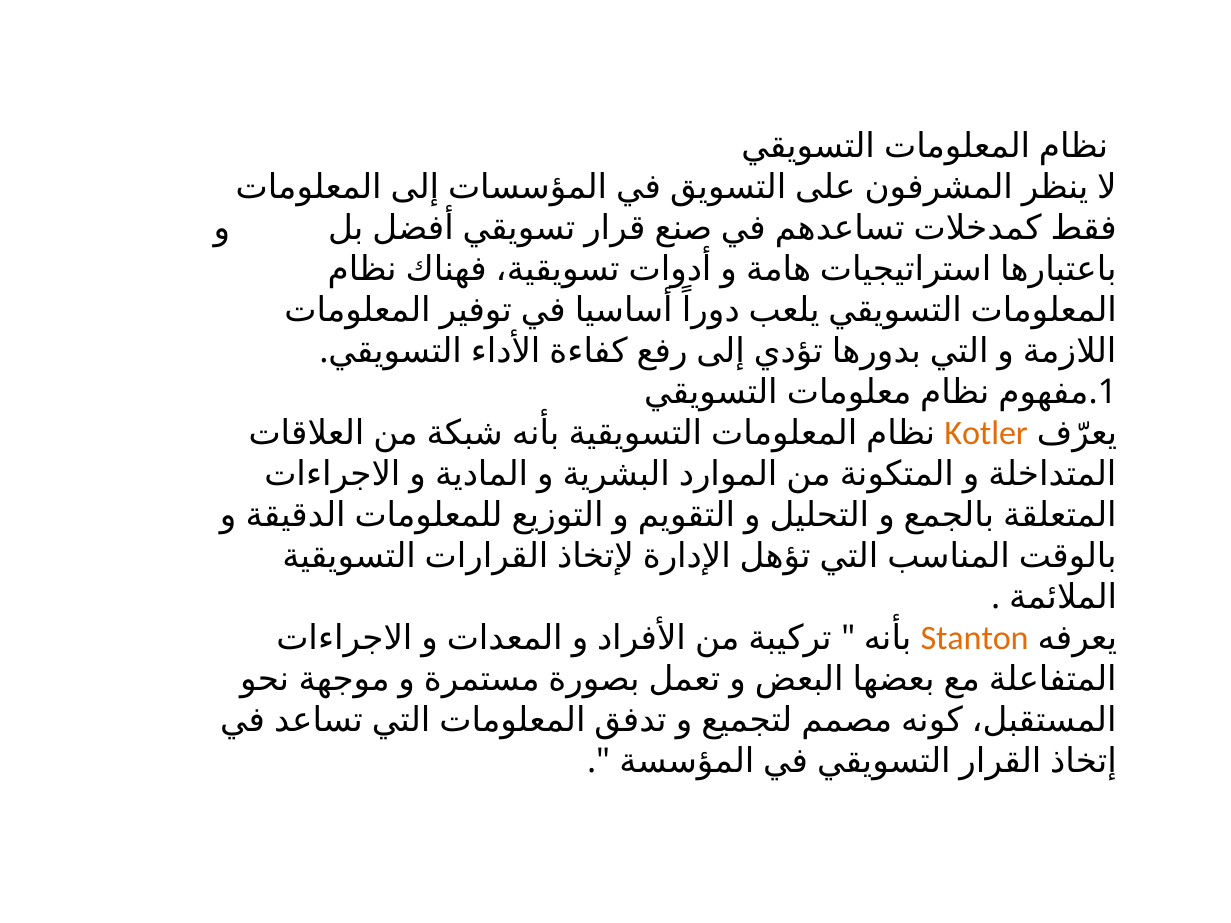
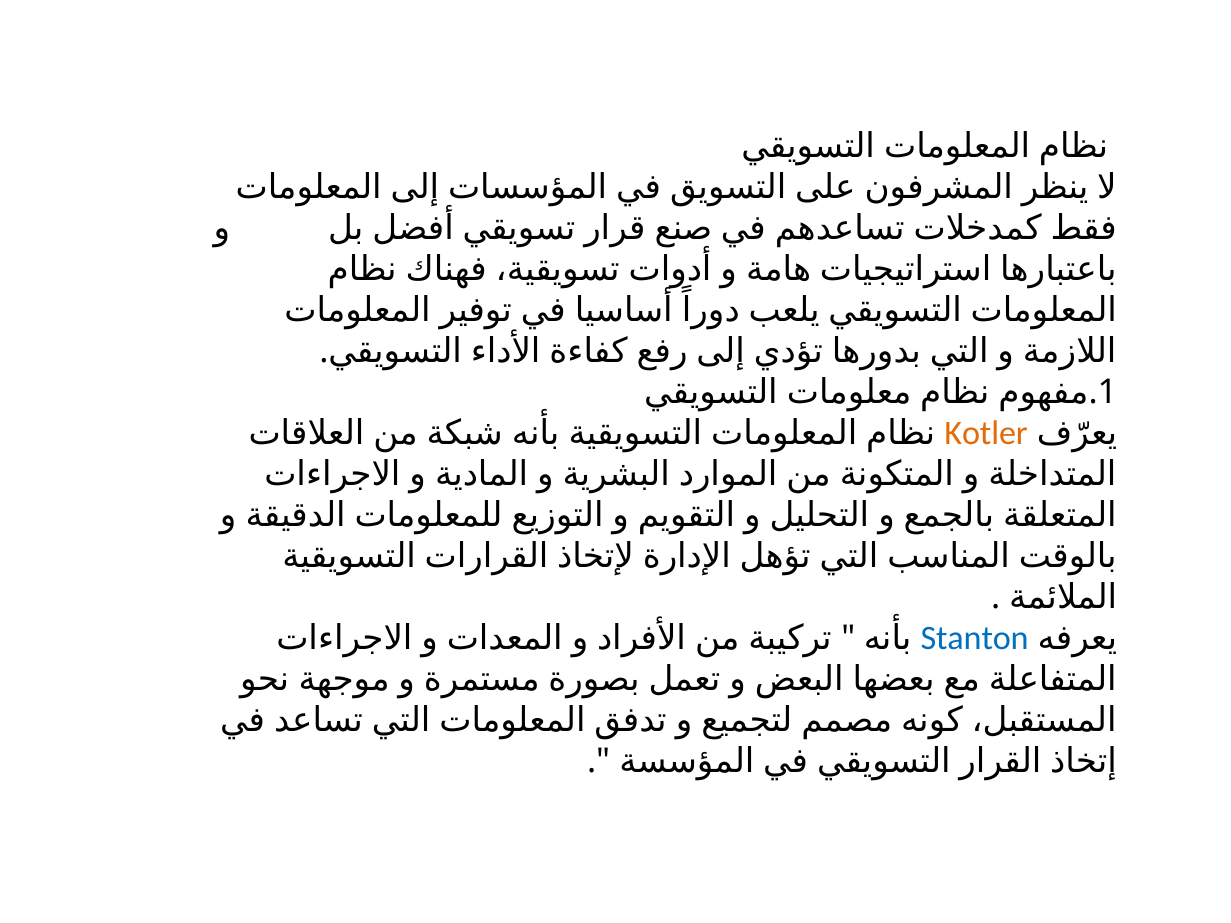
Stanton colour: orange -> blue (975, 638)
